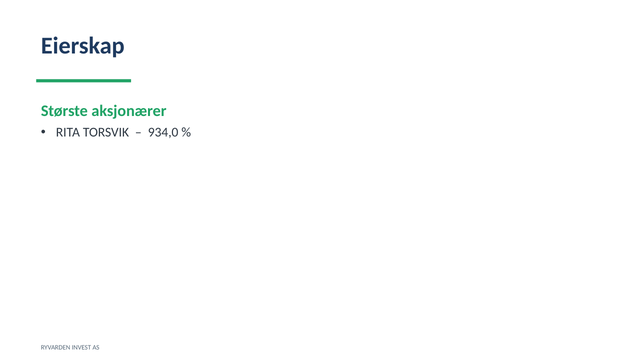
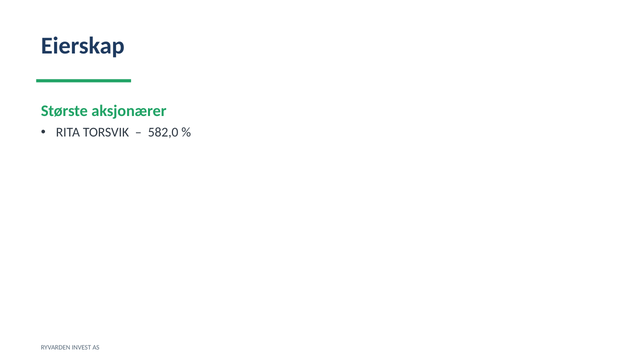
934,0: 934,0 -> 582,0 (163, 132)
